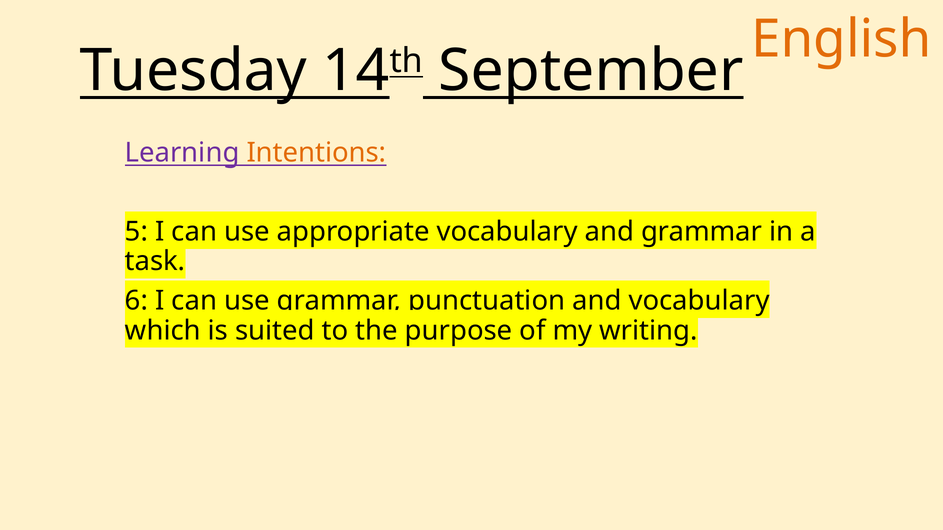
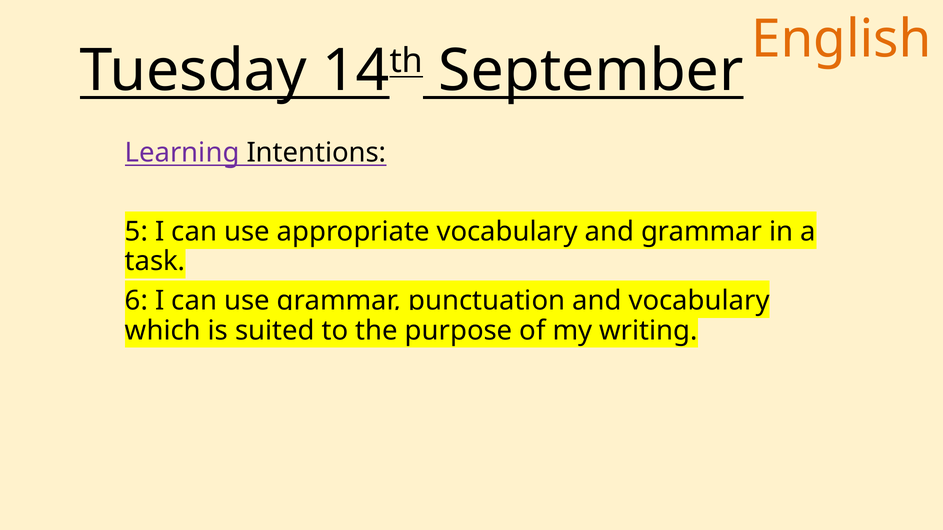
Intentions colour: orange -> black (316, 153)
